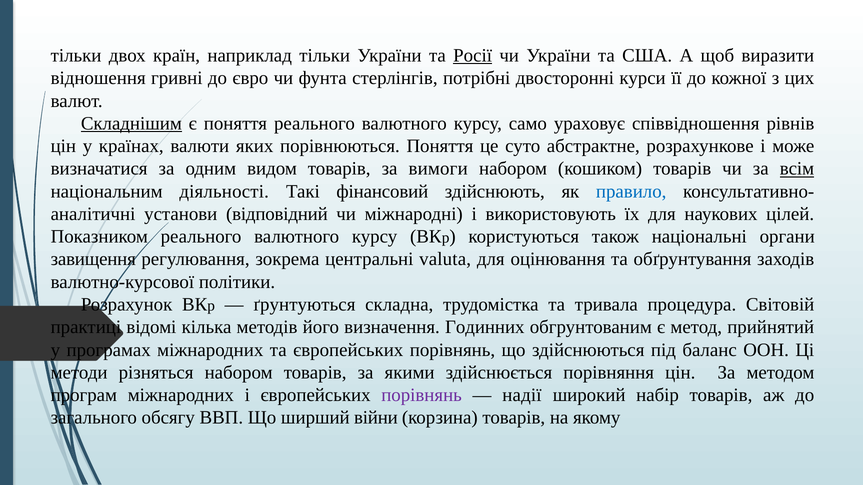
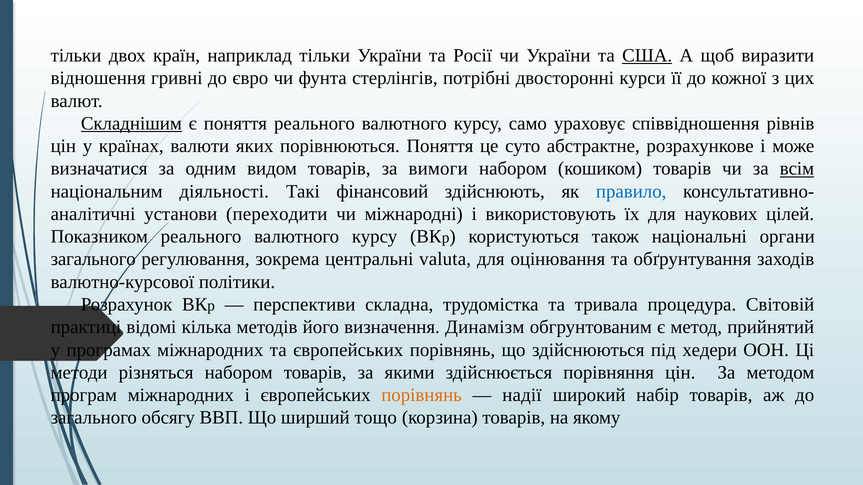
Росії underline: present -> none (473, 56)
США underline: none -> present (647, 56)
відповідний: відповідний -> переходити (277, 214)
завищення: завищення -> загального (93, 259)
ґрунтуються: ґрунтуються -> перспективи (304, 305)
Годинних: Годинних -> Динамізм (485, 327)
баланс: баланс -> хедери (710, 350)
порівнянь colour: purple -> orange (422, 395)
війни: війни -> тощо (376, 418)
